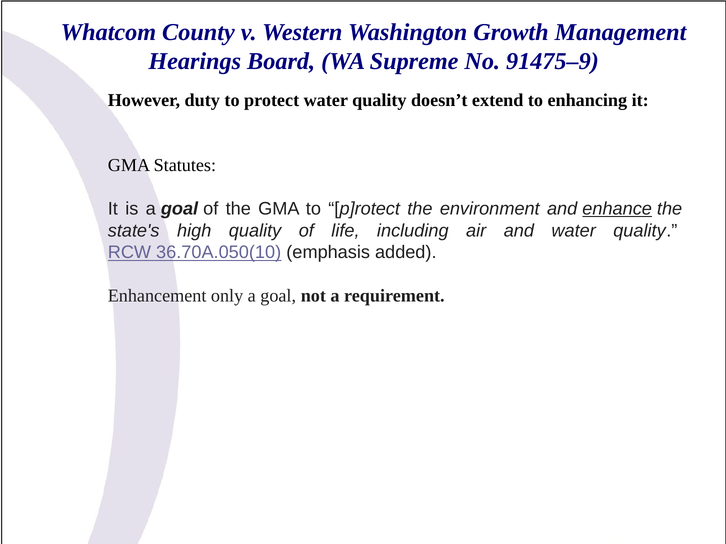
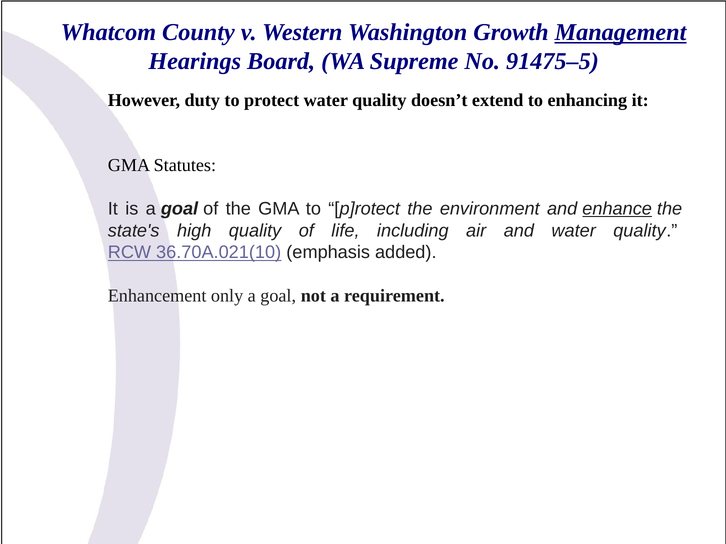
Management underline: none -> present (621, 33)
91475–9: 91475–9 -> 91475–5 (552, 62)
36.70A.050(10: 36.70A.050(10 -> 36.70A.021(10 (219, 253)
